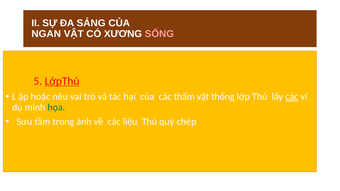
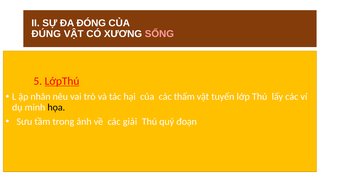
SÁNG: SÁNG -> ĐÓNG (91, 23)
NGAN: NGAN -> ĐÚNG (46, 34)
hoặc: hoặc -> nhân (41, 97)
thống: thống -> tuyến (223, 97)
các underline: present -> none (292, 97)
họa colour: green -> black (56, 107)
liệu: liệu -> giải (130, 122)
chép: chép -> đoạn (187, 122)
